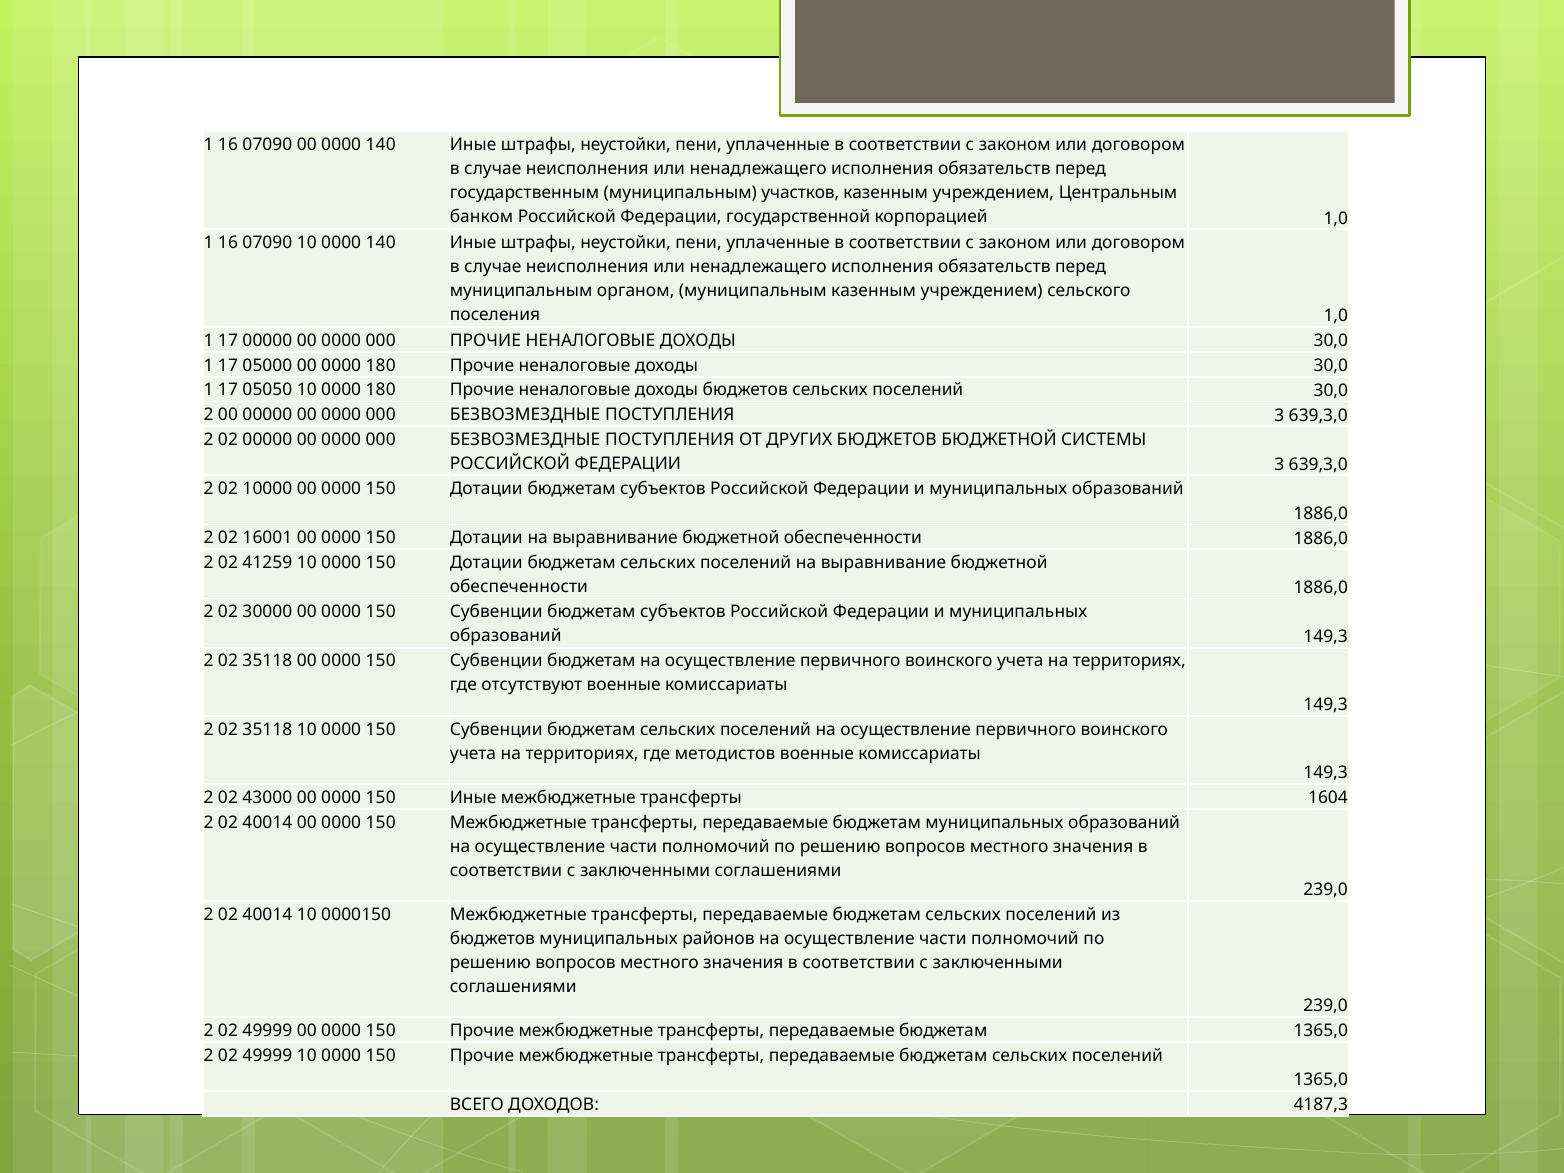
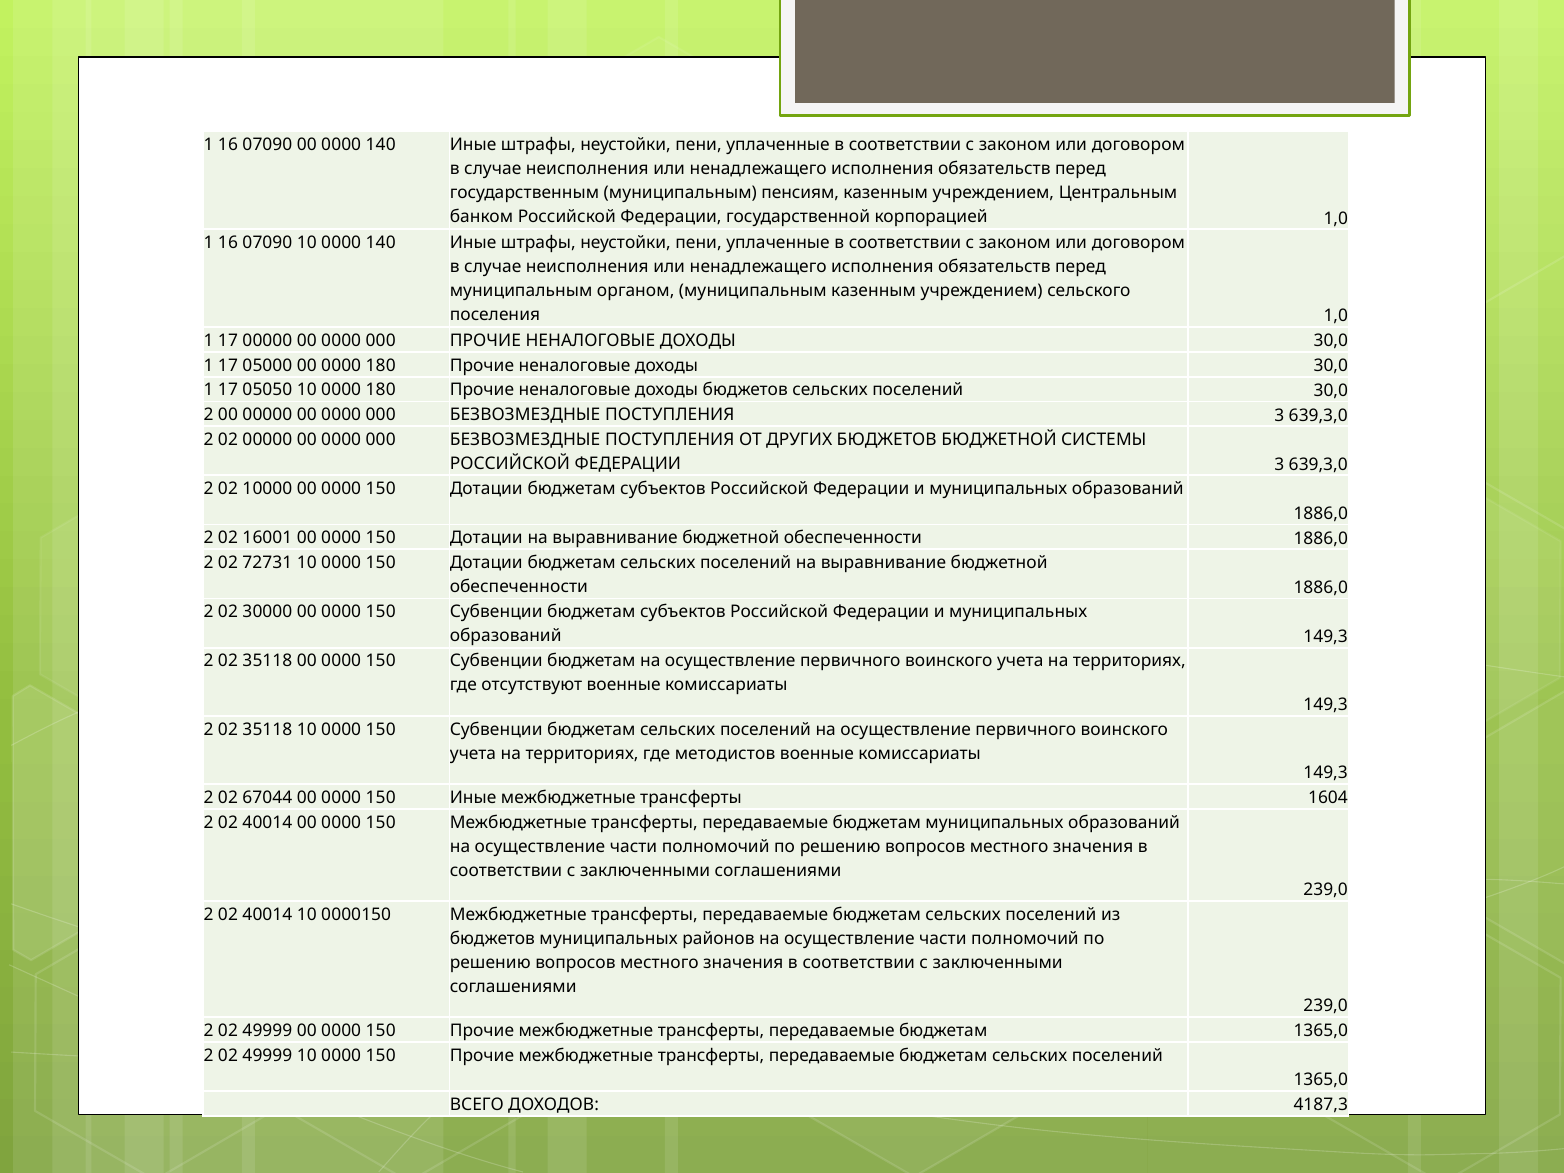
участков: участков -> пенсиям (800, 192)
41259: 41259 -> 72731 (267, 563)
43000: 43000 -> 67044 (267, 798)
